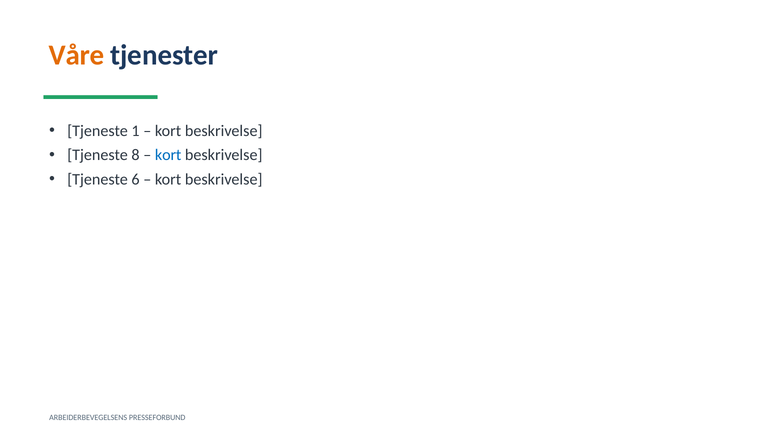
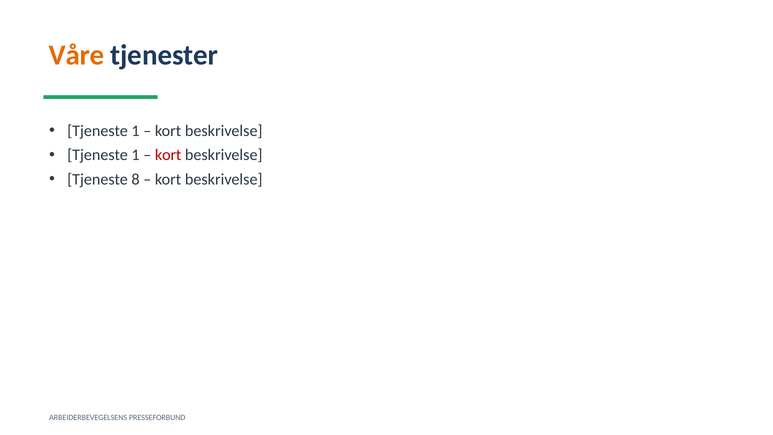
8: 8 -> 1 (136, 155)
kort colour: blue -> red (168, 155)
6: 6 -> 8 (136, 179)
